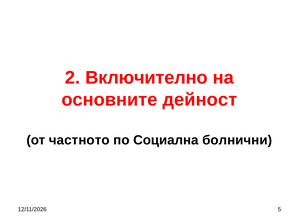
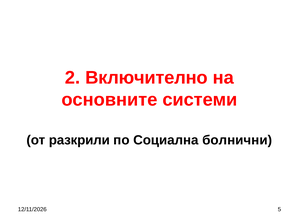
дейност: дейност -> системи (200, 100)
частното: частното -> разкрили (79, 140)
